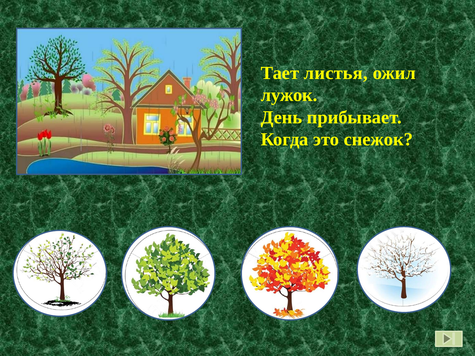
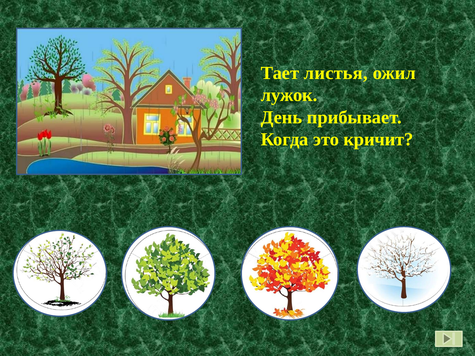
снежок: снежок -> кричит (378, 140)
